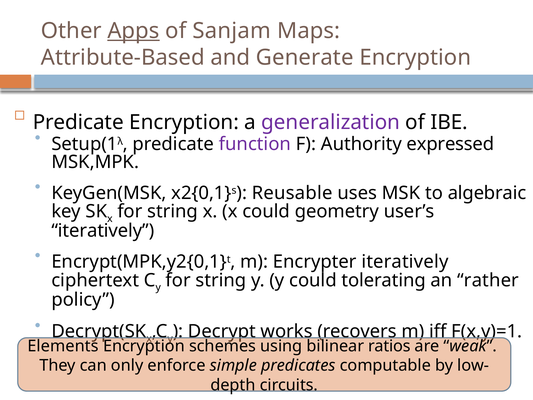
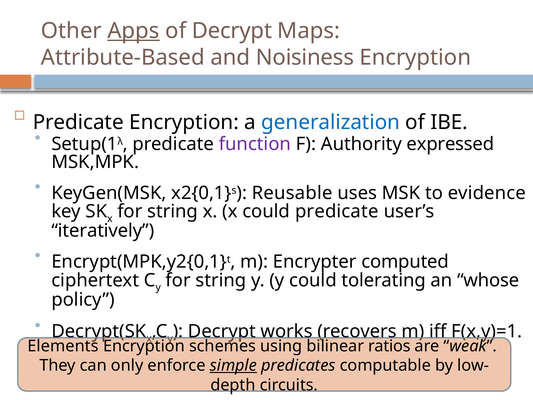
of Sanjam: Sanjam -> Decrypt (232, 31)
Generate: Generate -> Noisiness (305, 57)
generalization colour: purple -> blue (331, 122)
algebraic: algebraic -> evidence (487, 193)
could geometry: geometry -> predicate (337, 211)
Encrypter iteratively: iteratively -> computed (405, 262)
rather: rather -> whose (488, 280)
simple underline: none -> present (233, 365)
